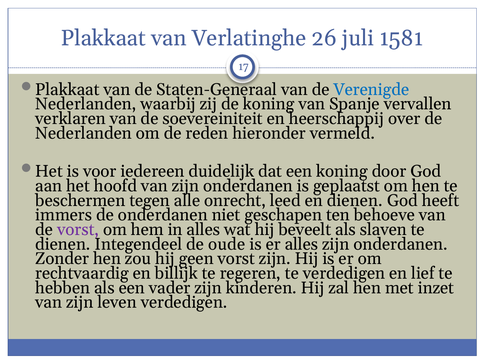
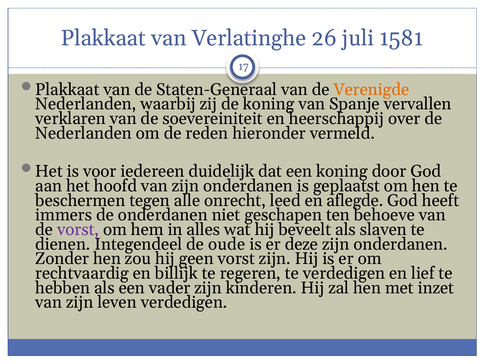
Verenigde colour: blue -> orange (371, 89)
en dienen: dienen -> aflegde (355, 200)
er alles: alles -> deze (301, 244)
